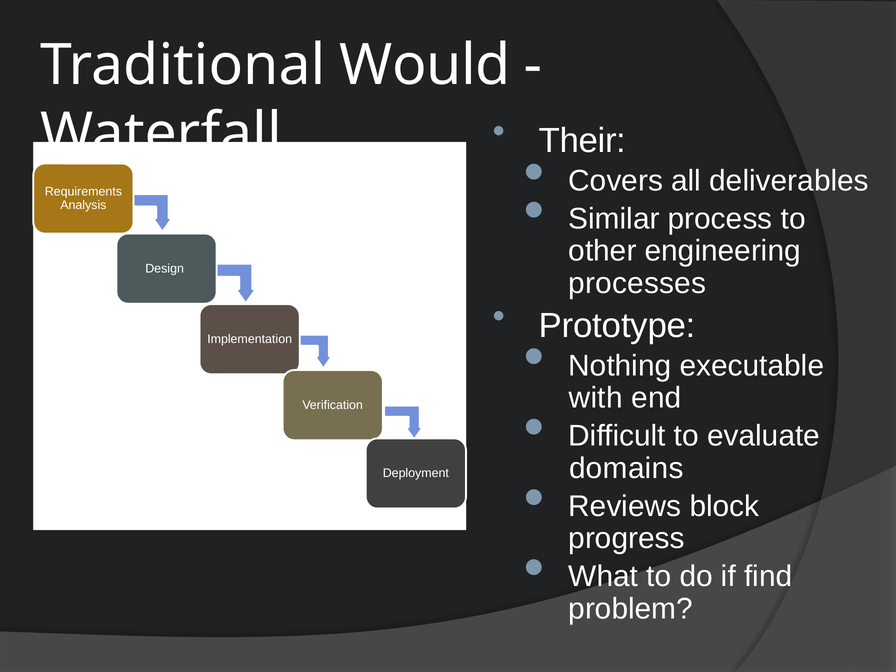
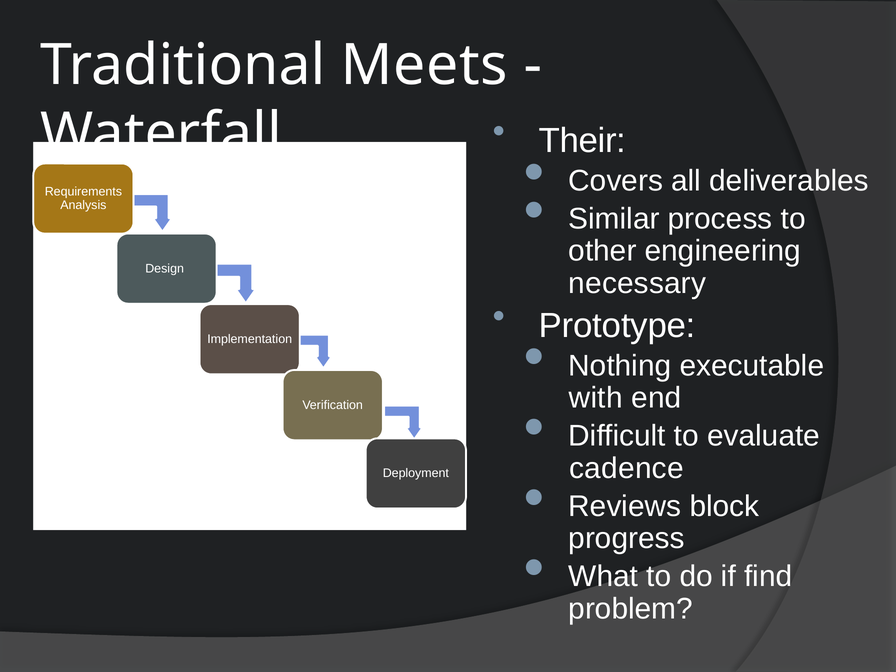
Would: Would -> Meets (424, 65)
processes: processes -> necessary (637, 283)
domains: domains -> cadence (626, 468)
